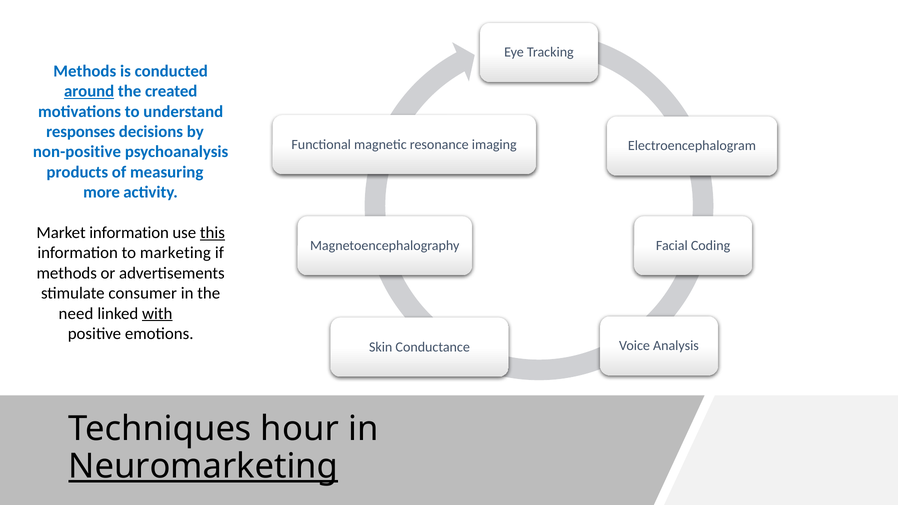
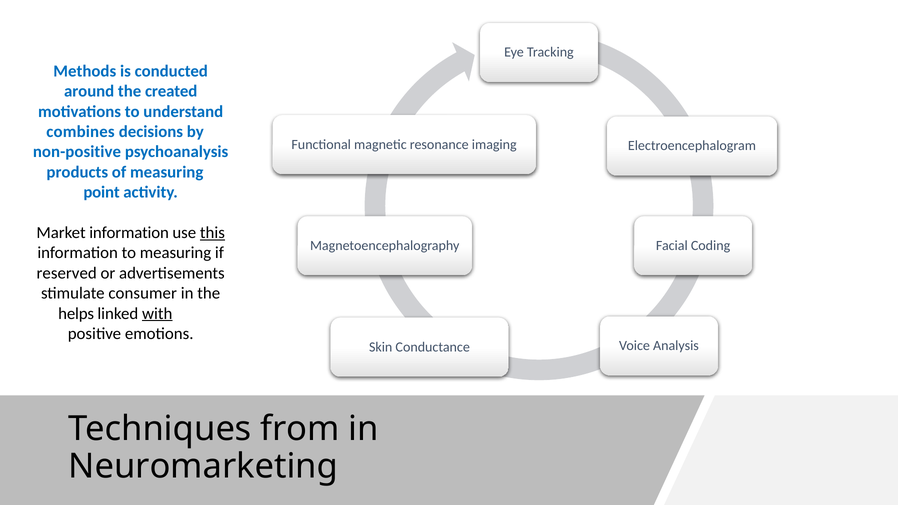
around underline: present -> none (89, 91)
responses: responses -> combines (81, 132)
more: more -> point (102, 192)
to marketing: marketing -> measuring (176, 253)
methods: methods -> reserved (67, 273)
need: need -> helps (76, 314)
hour: hour -> from (300, 429)
Neuromarketing underline: present -> none (203, 466)
